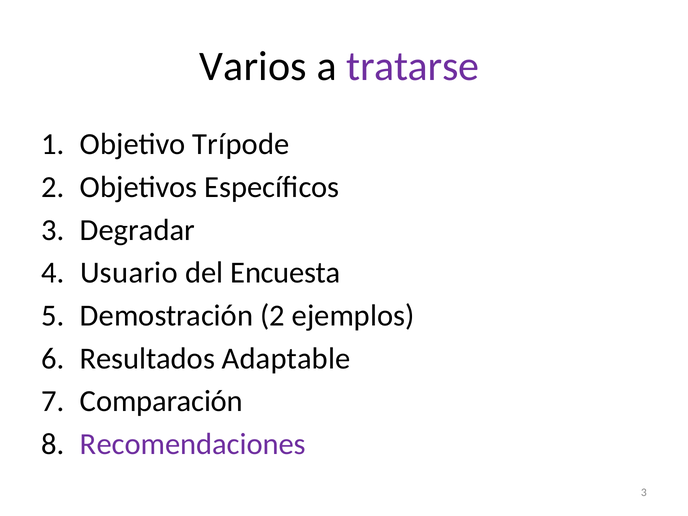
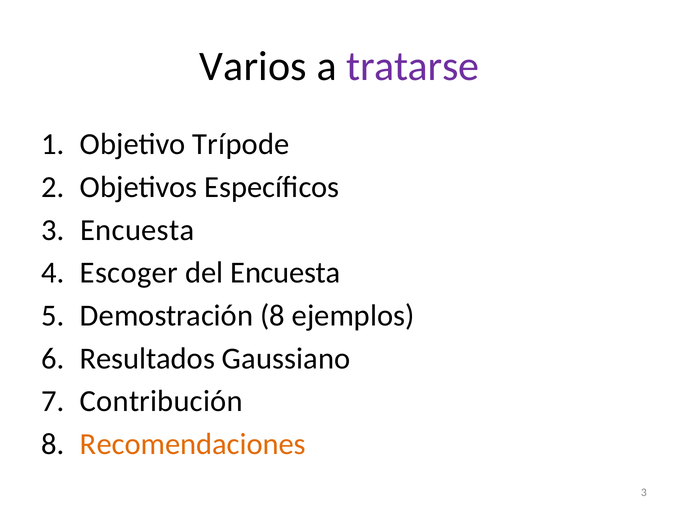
3 Degradar: Degradar -> Encuesta (137, 230)
Usuario: Usuario -> Escoger (129, 273)
Demostración 2: 2 -> 8 (273, 316)
Adaptable: Adaptable -> Gaussiano (286, 358)
Comparación: Comparación -> Contribución (161, 401)
Recomendaciones colour: purple -> orange (193, 444)
